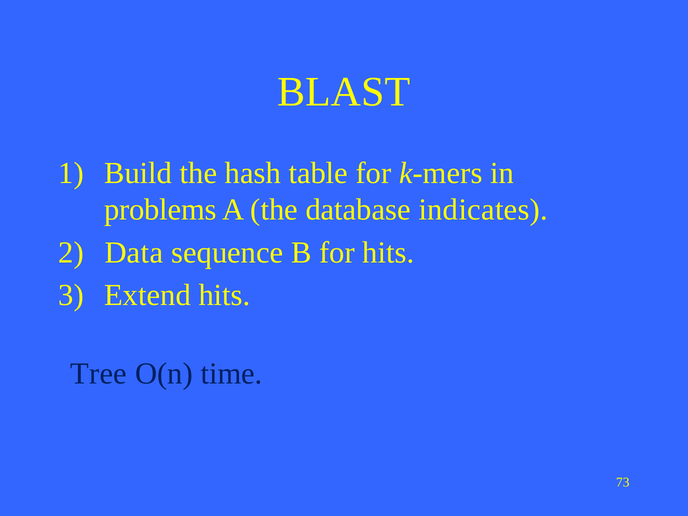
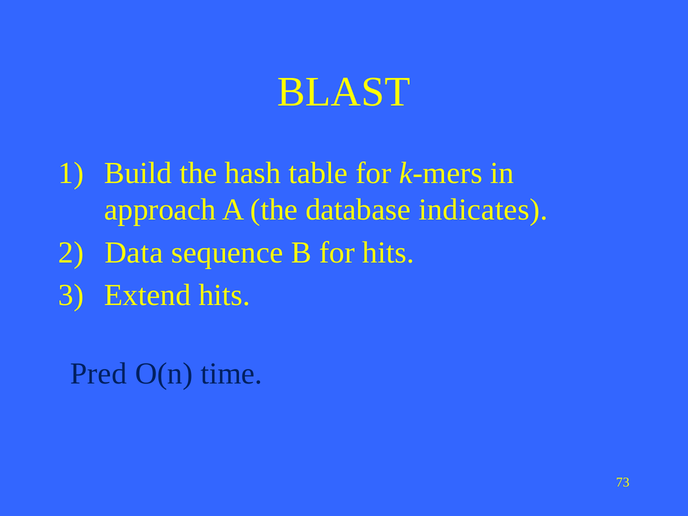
problems: problems -> approach (160, 210)
Tree: Tree -> Pred (99, 374)
